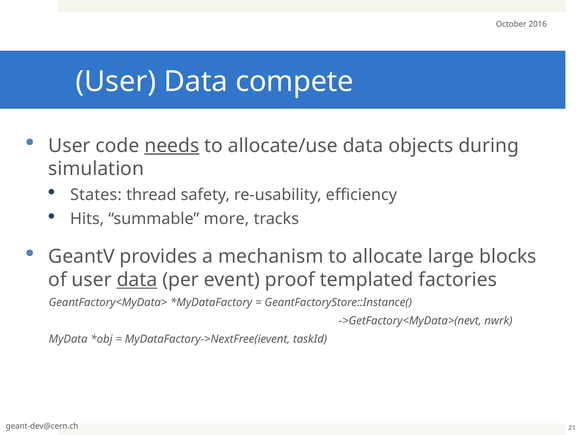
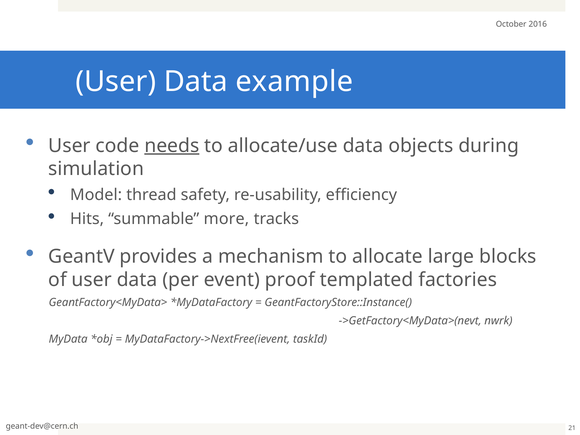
compete: compete -> example (294, 82)
States: States -> Model (96, 195)
data underline: present -> none (137, 280)
